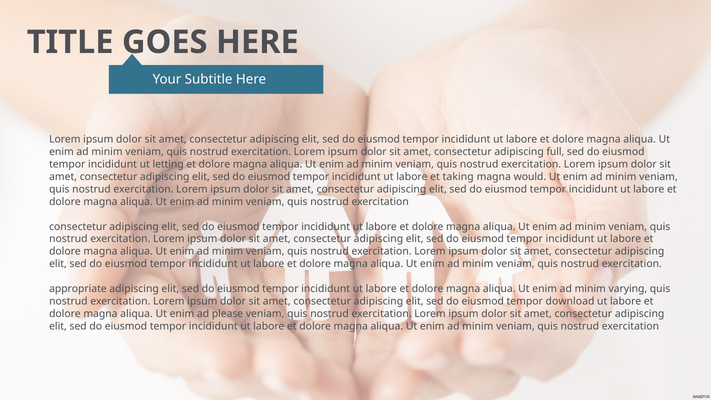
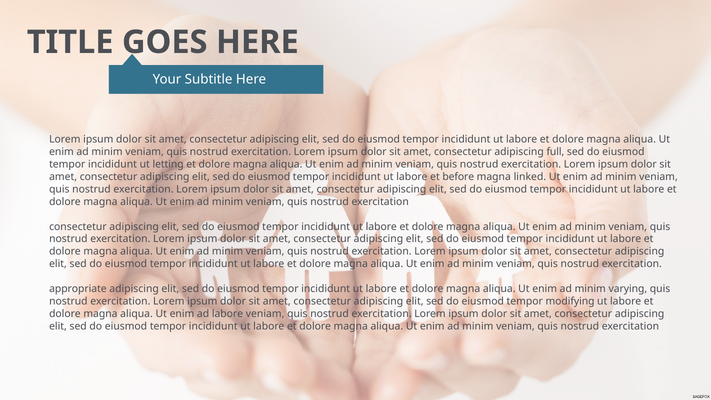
taking: taking -> before (458, 177)
would: would -> linked (530, 177)
download: download -> modifying (570, 301)
ad please: please -> labore (228, 314)
